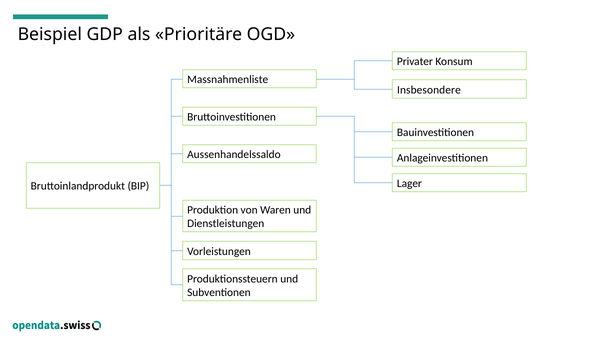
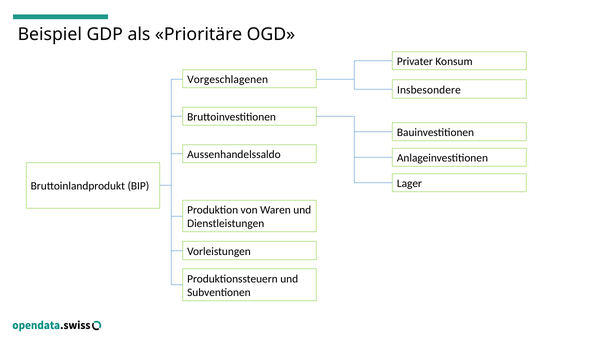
Massnahmenliste: Massnahmenliste -> Vorgeschlagenen (228, 80)
